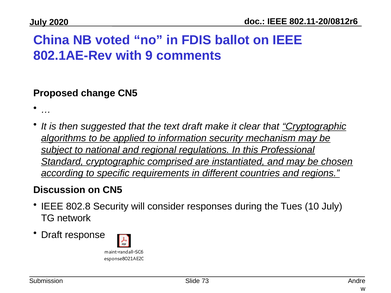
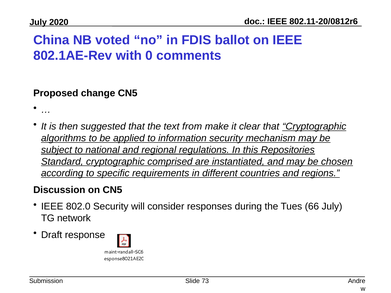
9: 9 -> 0 (149, 56)
text draft: draft -> from (192, 126)
Professional: Professional -> Repositories (288, 150)
802.8: 802.8 -> 802.0 (78, 207)
10: 10 -> 66 (312, 207)
